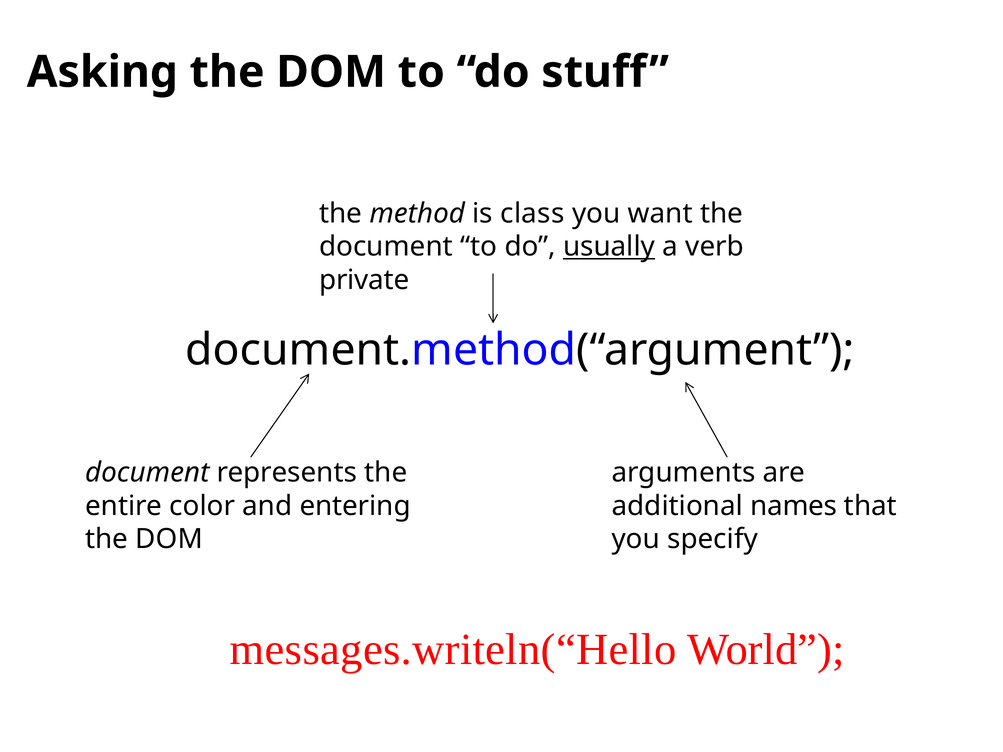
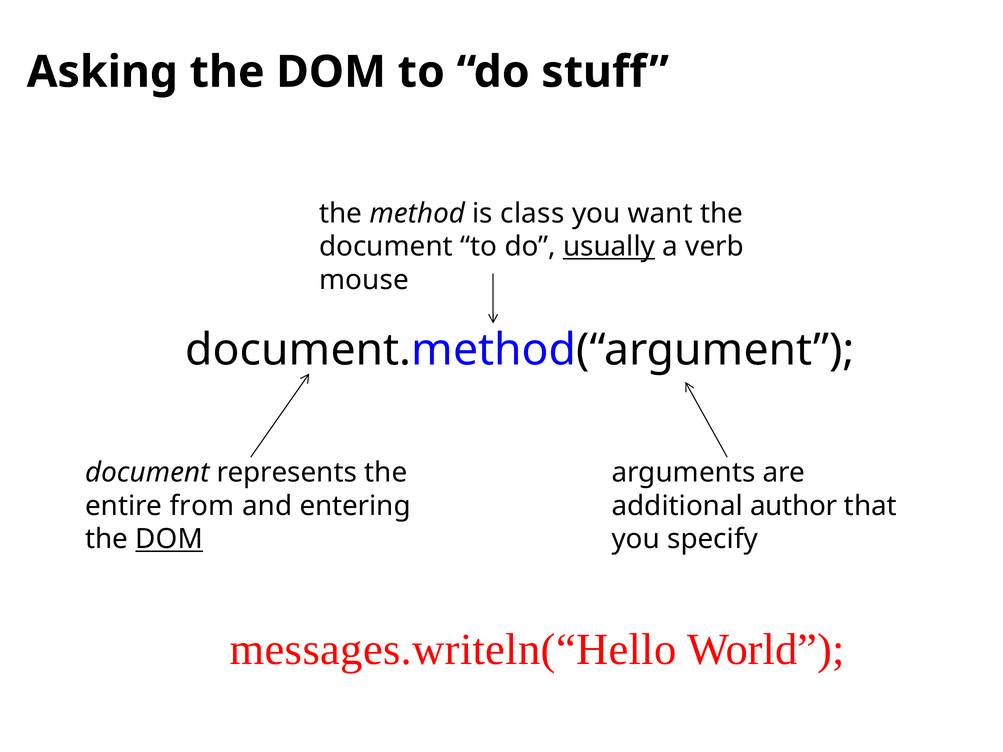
private: private -> mouse (364, 280)
color: color -> from (202, 506)
names: names -> author (794, 506)
DOM underline: none -> present (169, 539)
